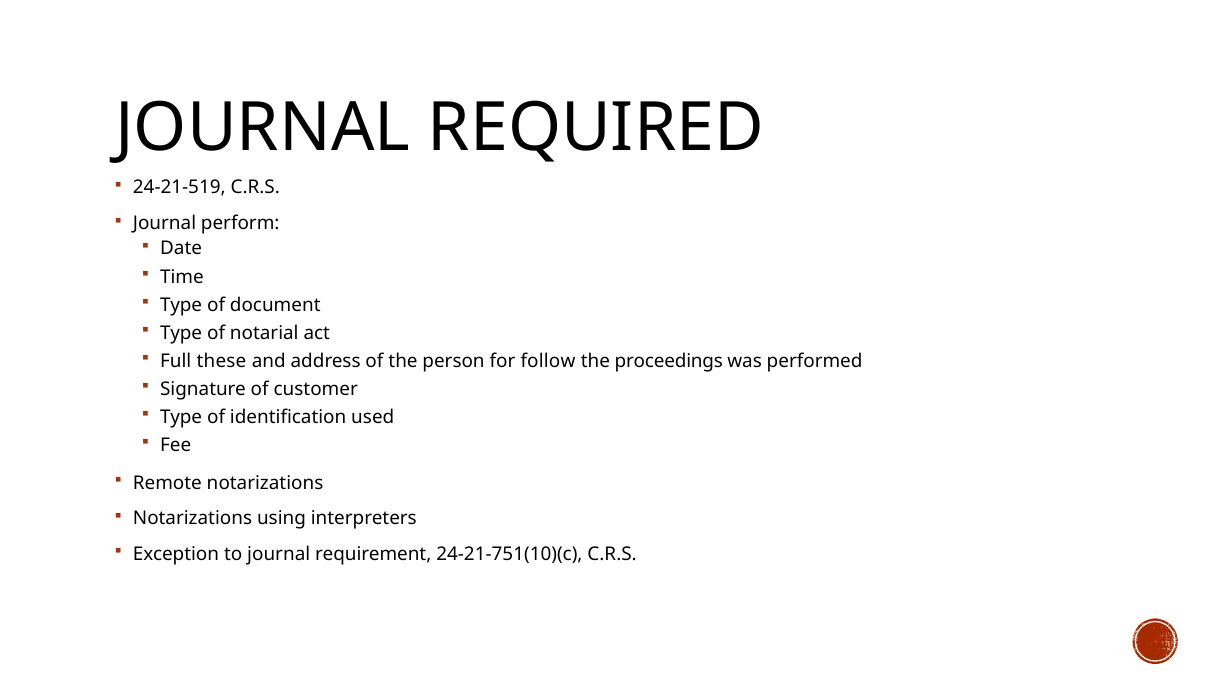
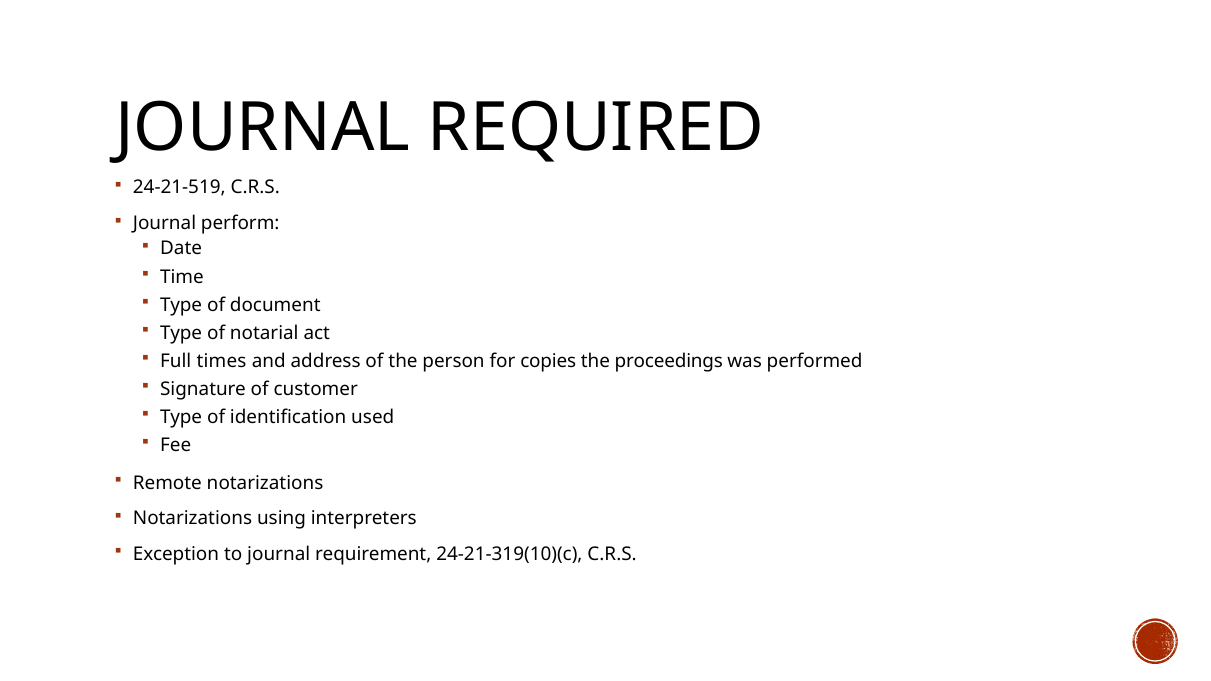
these: these -> times (222, 361)
follow: follow -> copies (548, 361)
24-21-751(10)(c: 24-21-751(10)(c -> 24-21-319(10)(c (509, 554)
